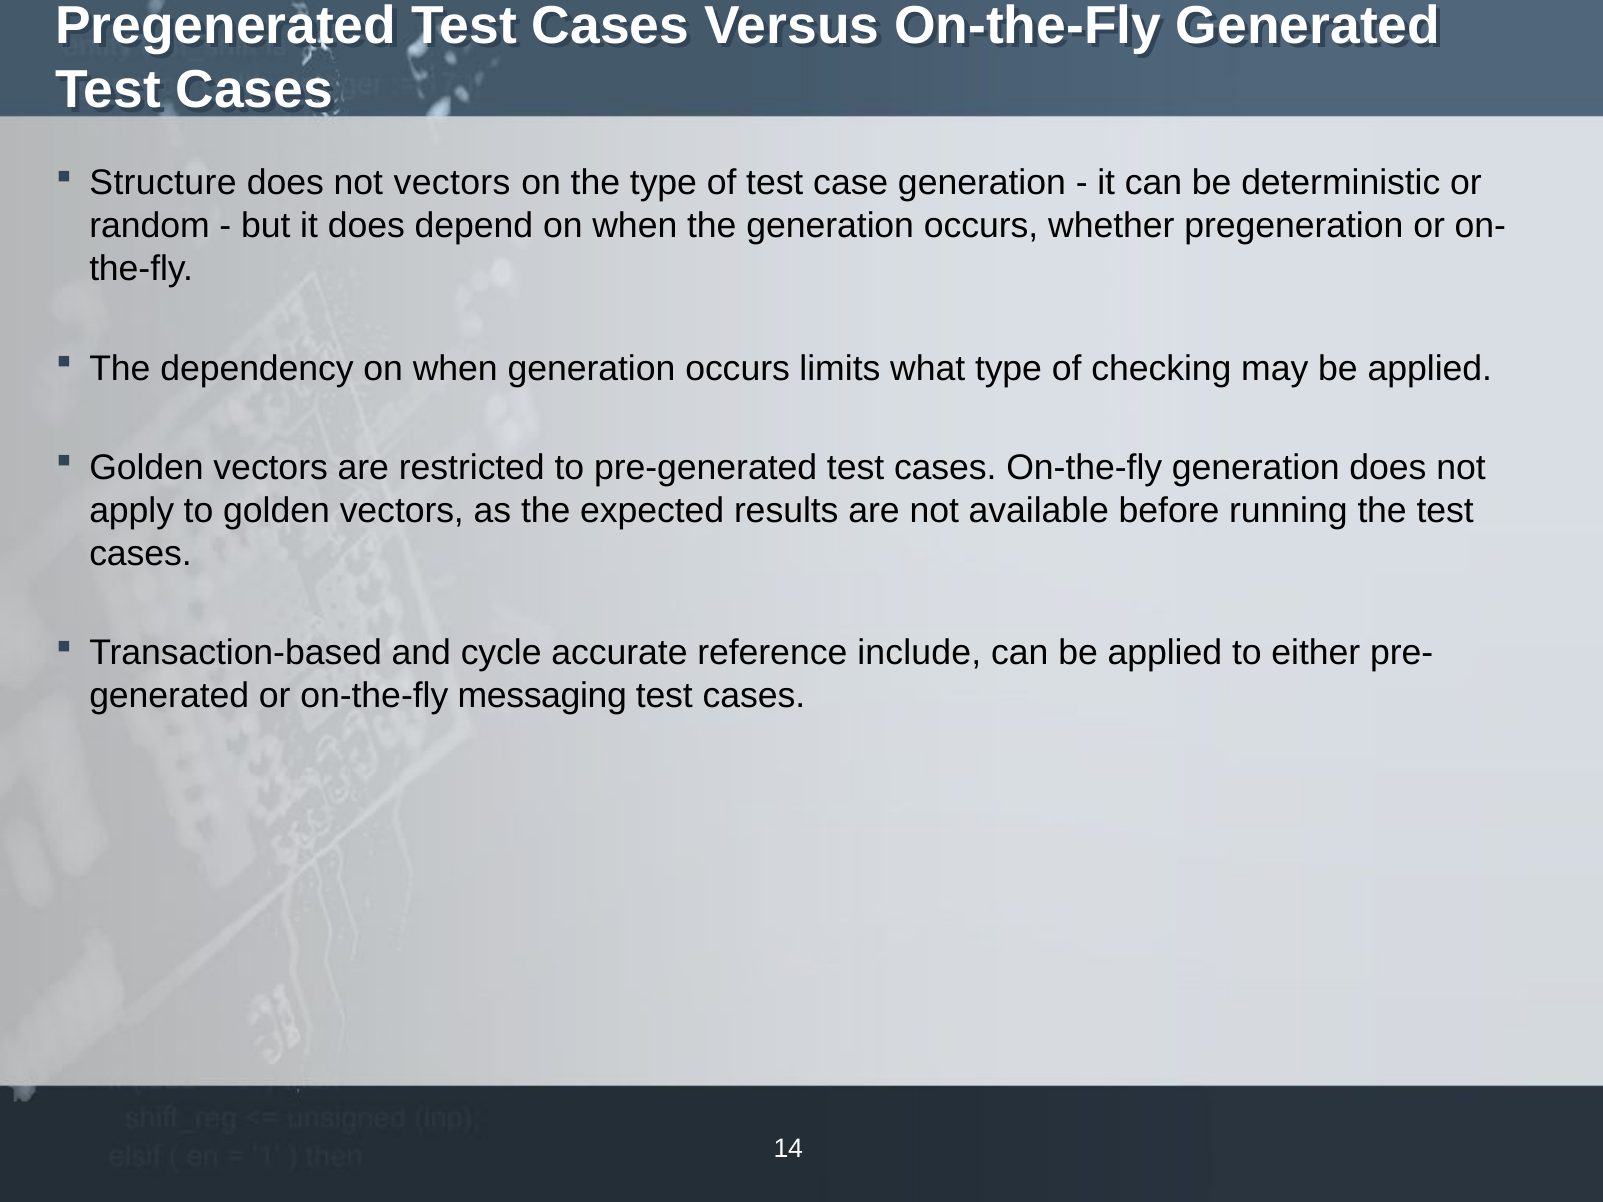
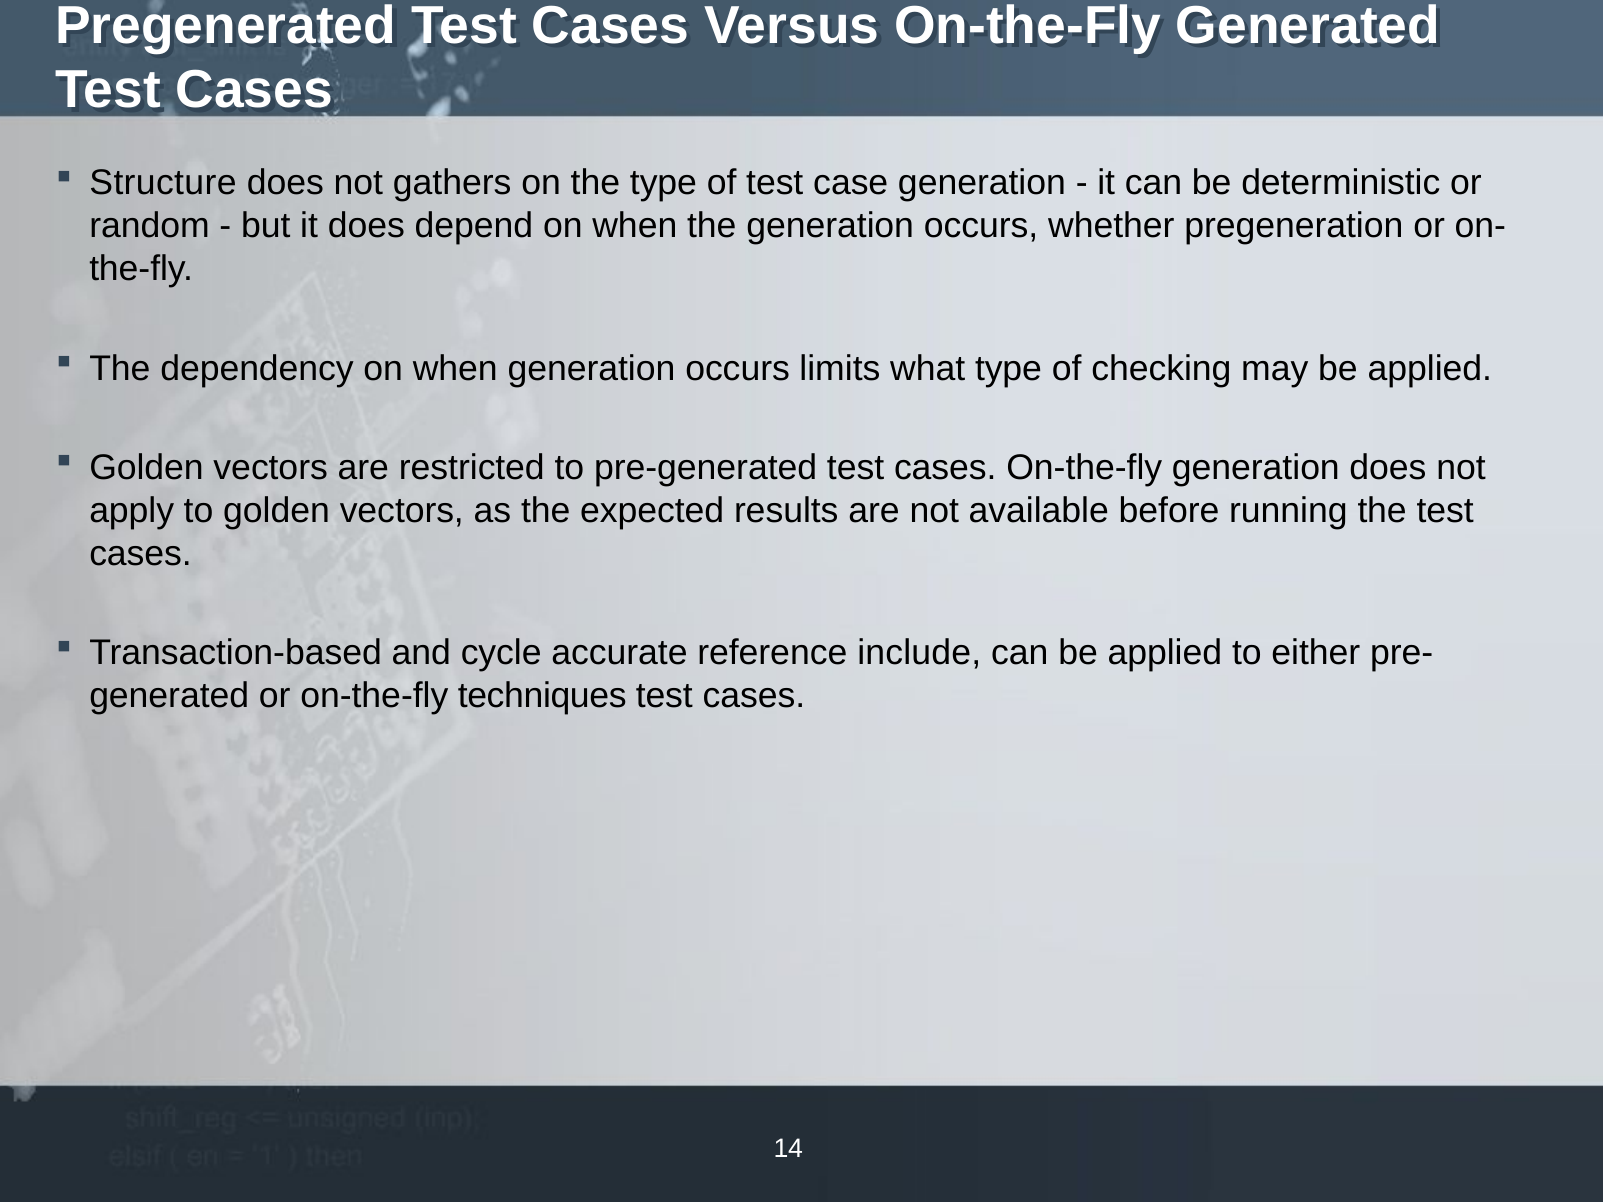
not vectors: vectors -> gathers (452, 183)
messaging: messaging -> techniques (542, 696)
